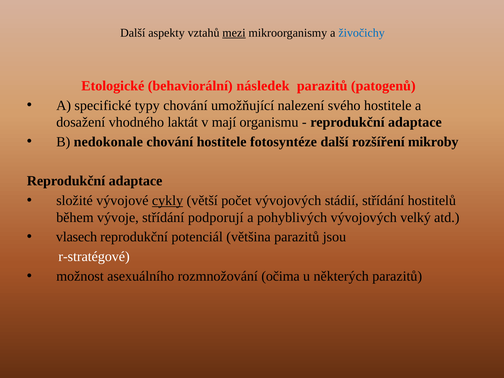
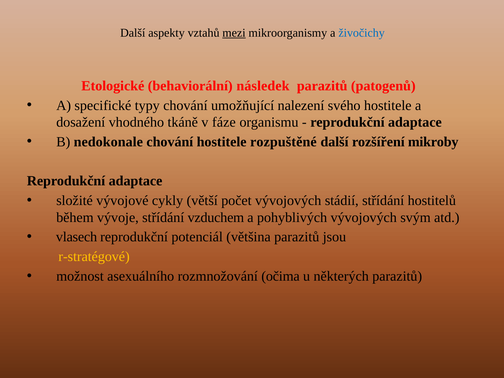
laktát: laktát -> tkáně (183, 122)
mají: mají -> fáze (224, 122)
fotosyntéze: fotosyntéze -> rozpuštěné (283, 142)
cykly underline: present -> none (168, 201)
podporují: podporují -> vzduchem (216, 217)
velký: velký -> svým (416, 217)
r-stratégové colour: white -> yellow (94, 257)
